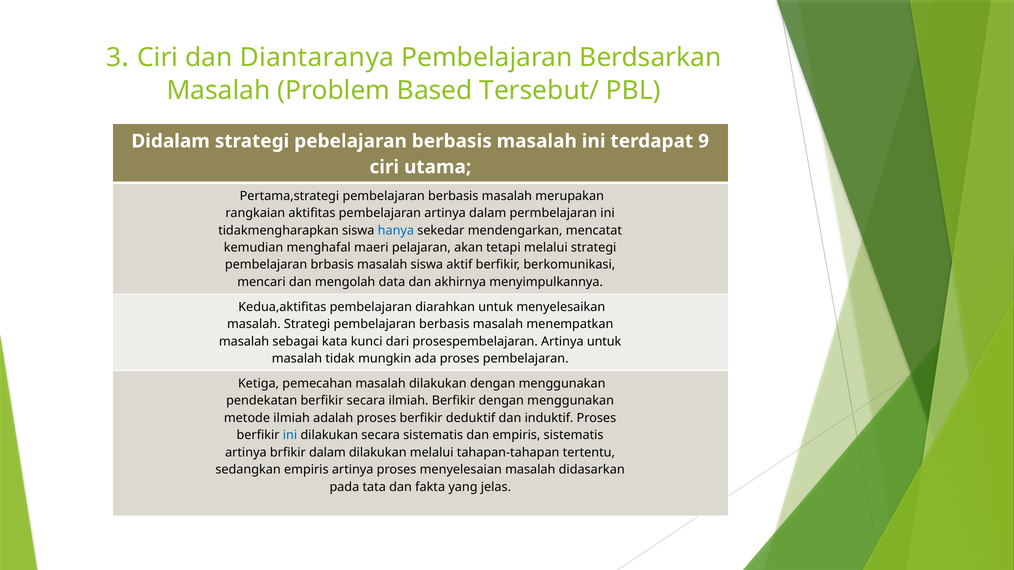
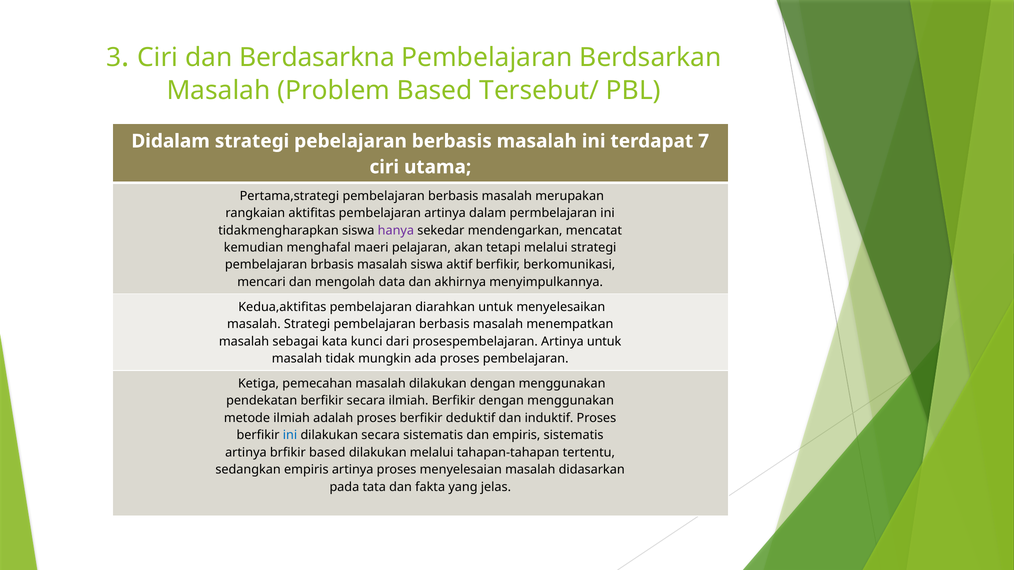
Diantaranya: Diantaranya -> Berdasarkna (317, 58)
9: 9 -> 7 (704, 141)
hanya colour: blue -> purple (396, 230)
brfikir dalam: dalam -> based (327, 453)
